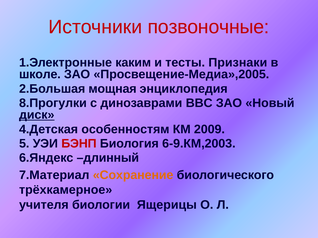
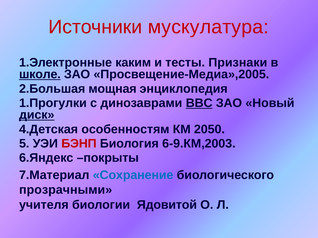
позвоночные: позвоночные -> мускулатура (208, 27)
школе underline: none -> present (40, 75)
8.Прогулки: 8.Прогулки -> 1.Прогулки (53, 103)
BBC underline: none -> present (199, 103)
2009: 2009 -> 2050 (209, 130)
длинный: длинный -> покрыты (108, 158)
Сохранение colour: orange -> blue (133, 175)
трёхкамерное: трёхкамерное -> прозрачными (66, 190)
Ящерицы: Ящерицы -> Ядовитой (167, 205)
